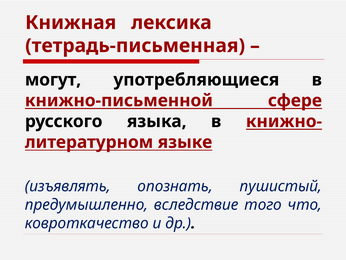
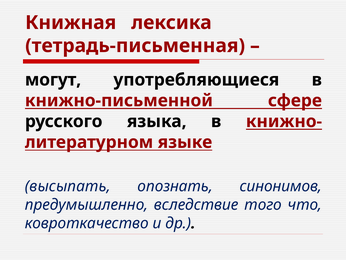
изъявлять: изъявлять -> высыпать (68, 186)
пушистый: пушистый -> синонимов (281, 186)
